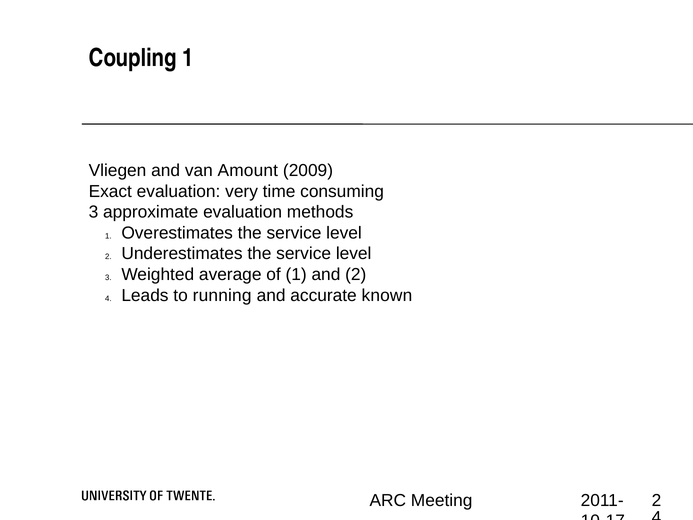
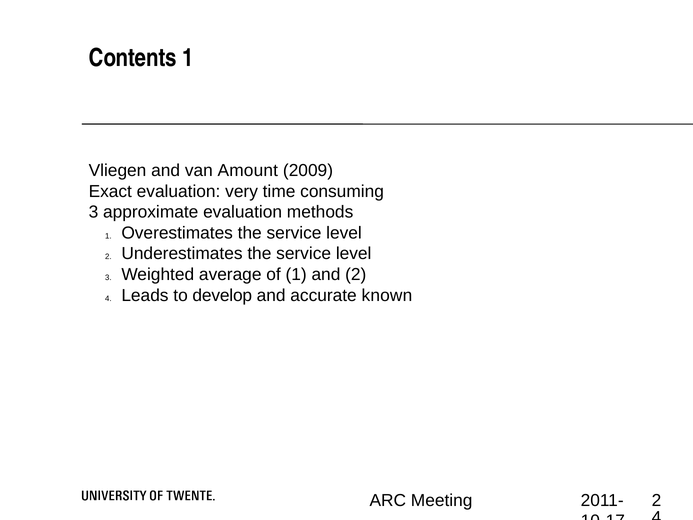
Coupling: Coupling -> Contents (133, 58)
running: running -> develop (222, 295)
